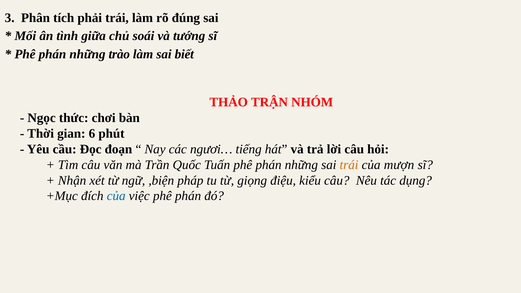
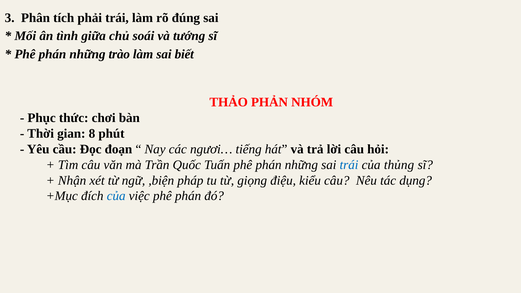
TRẬN: TRẬN -> PHẢN (269, 102)
Ngọc: Ngọc -> Phục (42, 118)
6: 6 -> 8 (92, 134)
trái colour: orange -> blue (349, 165)
mượn: mượn -> thủng (399, 165)
